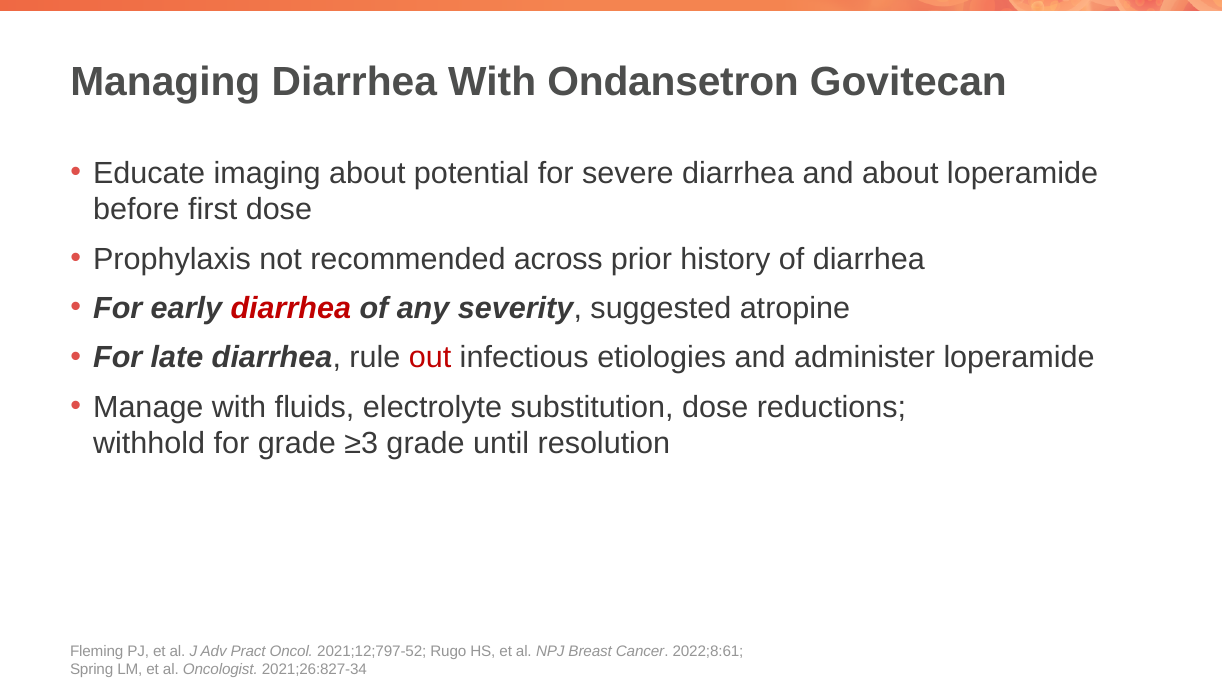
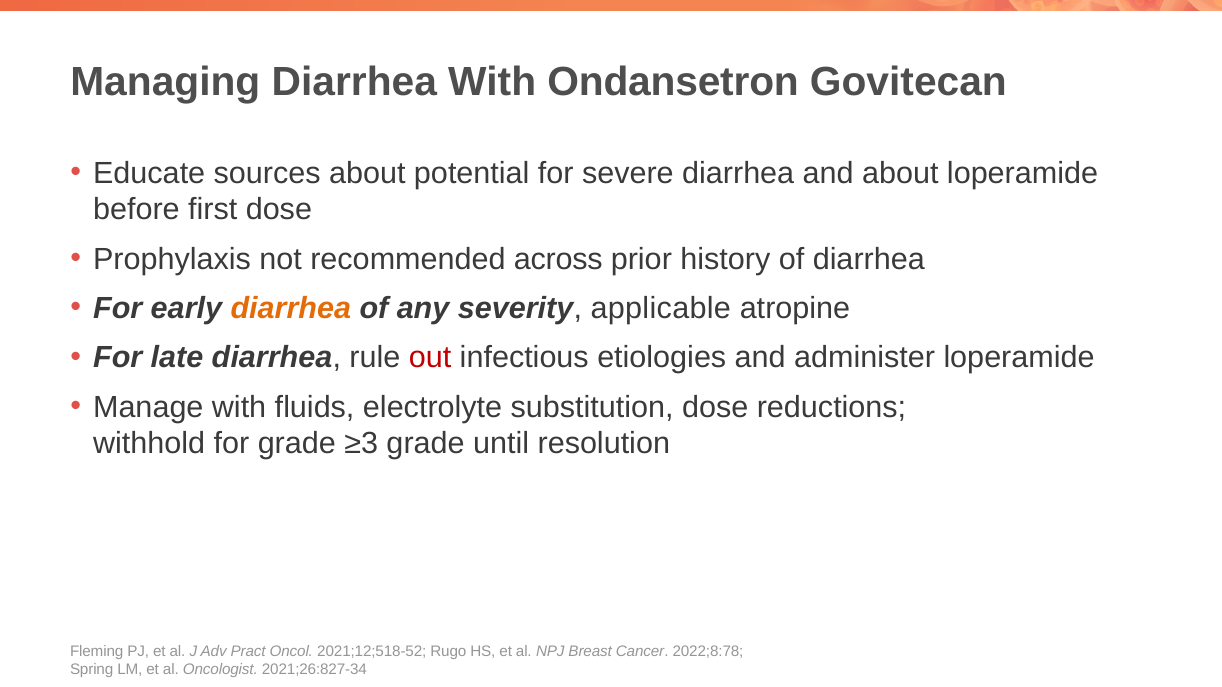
imaging: imaging -> sources (267, 173)
diarrhea colour: red -> orange (291, 309)
suggested: suggested -> applicable (661, 309)
2021;12;797-52: 2021;12;797-52 -> 2021;12;518-52 (372, 652)
2022;8:61: 2022;8:61 -> 2022;8:78 (708, 652)
